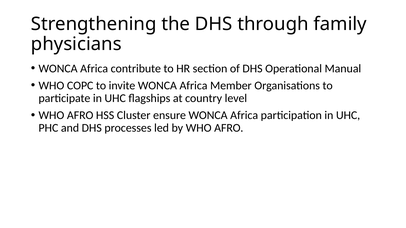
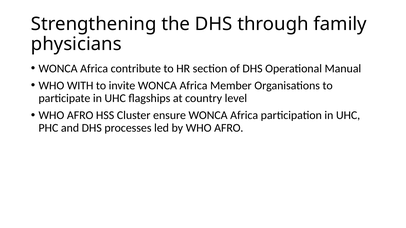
COPC: COPC -> WITH (80, 86)
